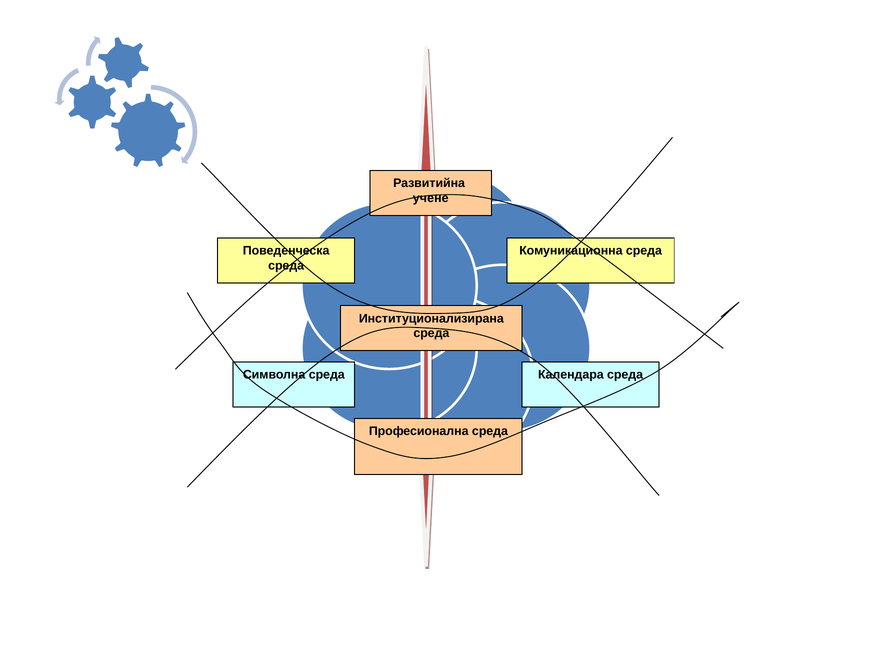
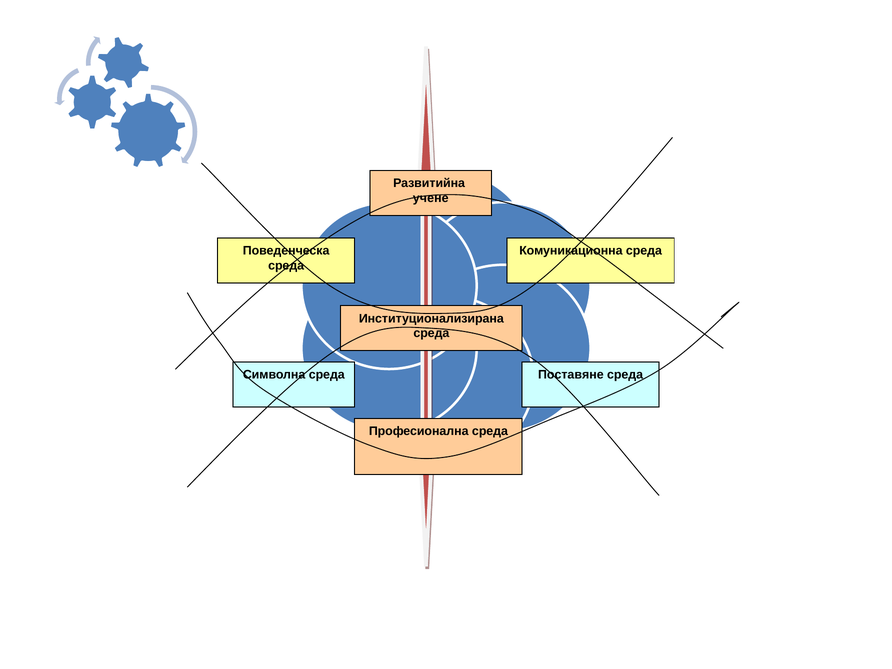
Календара: Календара -> Поставяне (571, 375)
